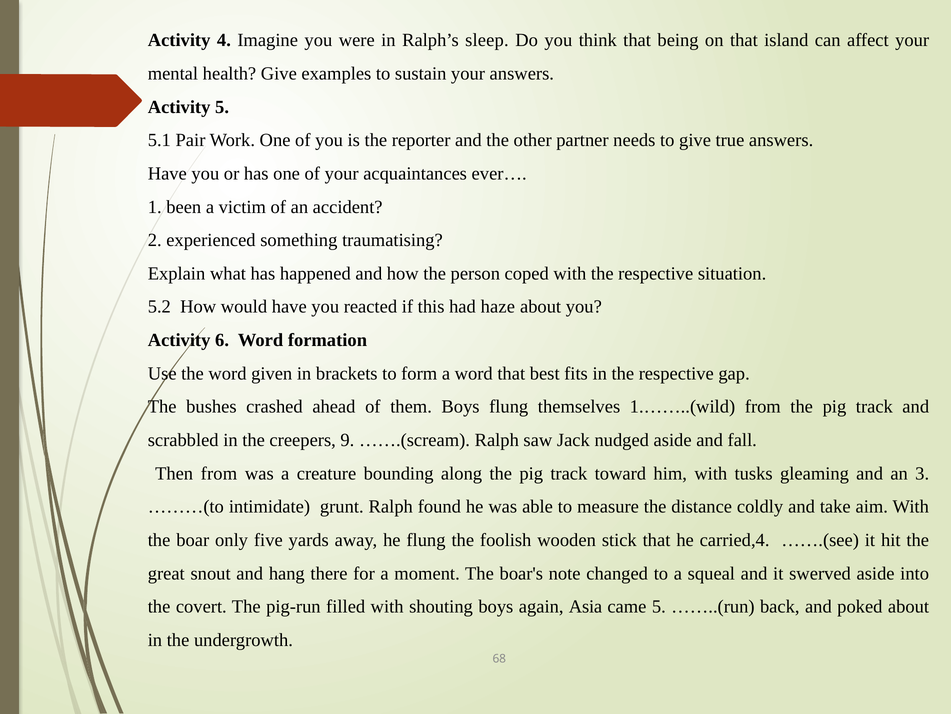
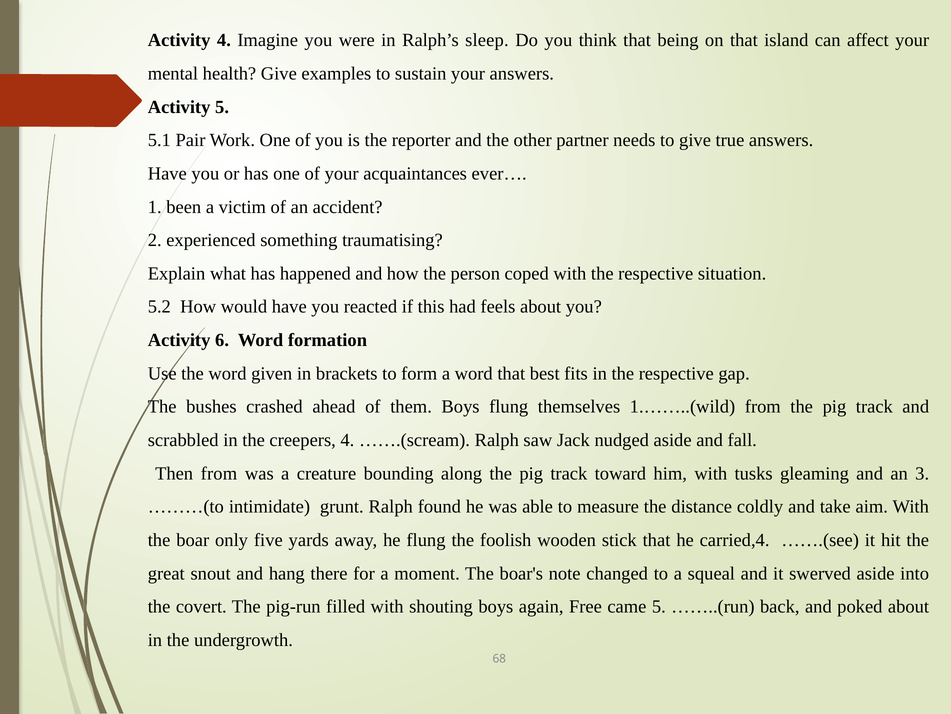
haze: haze -> feels (498, 307)
creepers 9: 9 -> 4 (347, 440)
Asia: Asia -> Free (585, 606)
